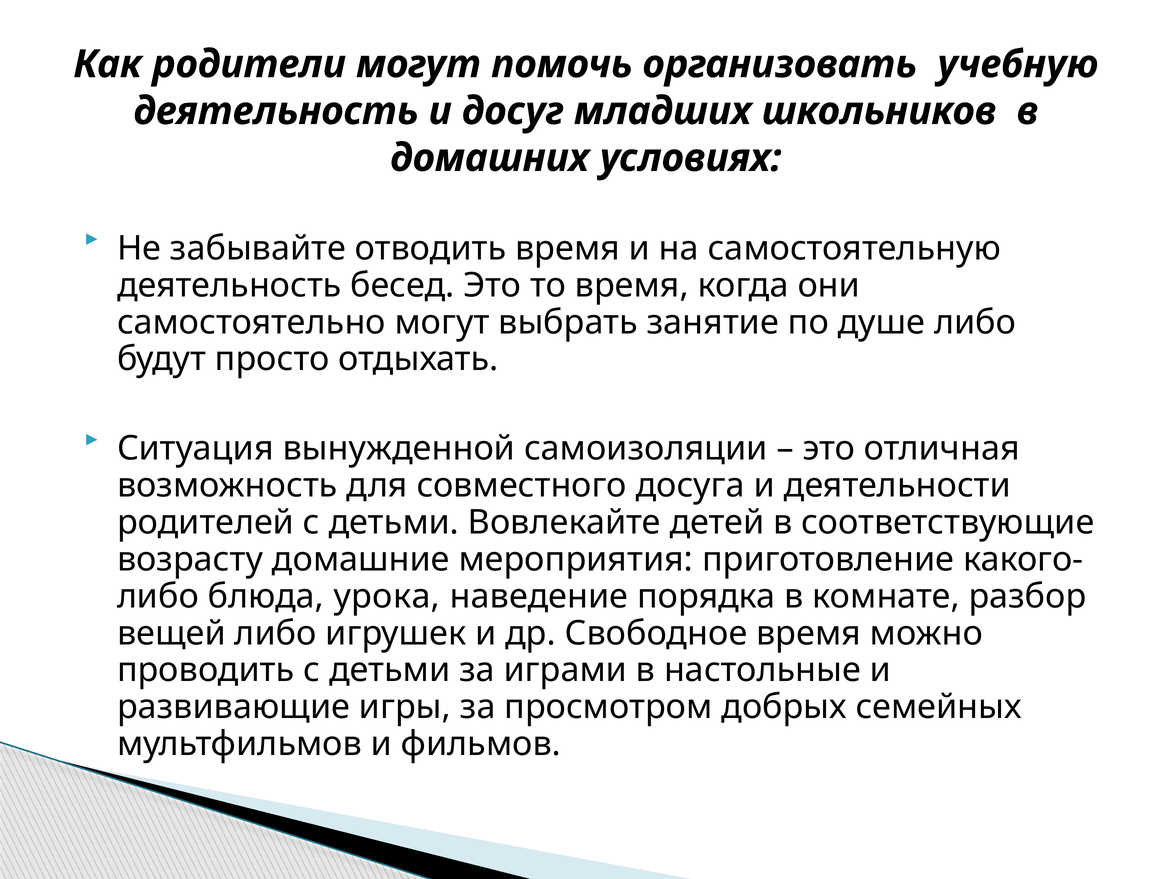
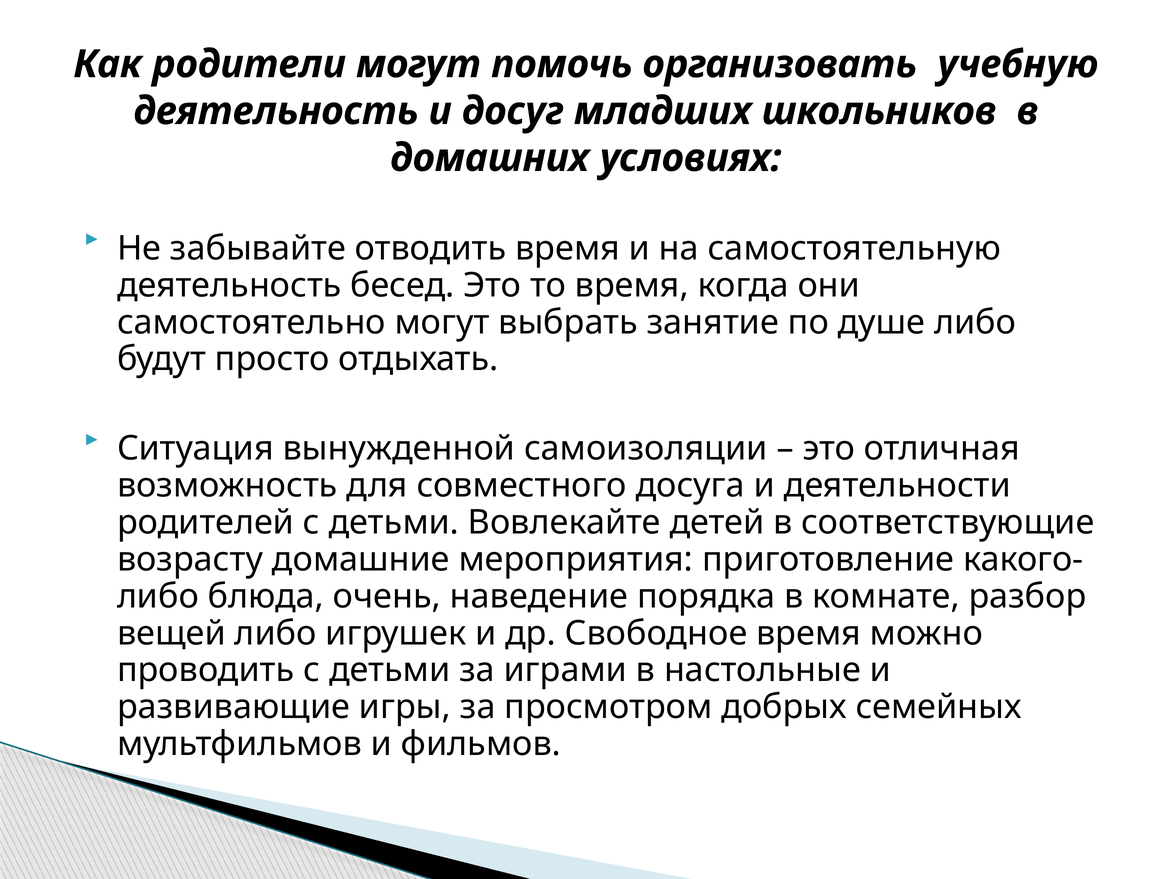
урока: урока -> очень (387, 596)
